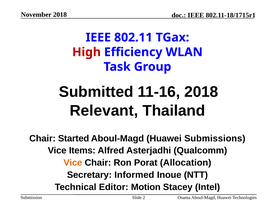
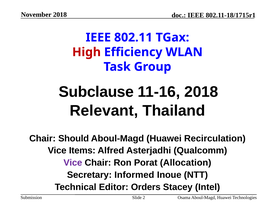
Submitted: Submitted -> Subclause (96, 92)
Started: Started -> Should (74, 139)
Submissions: Submissions -> Recirculation (215, 139)
Vice colour: orange -> purple (73, 163)
Motion: Motion -> Orders (146, 187)
